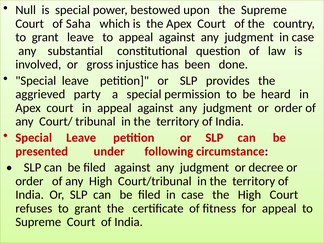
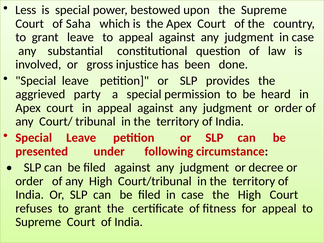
Null: Null -> Less (26, 10)
